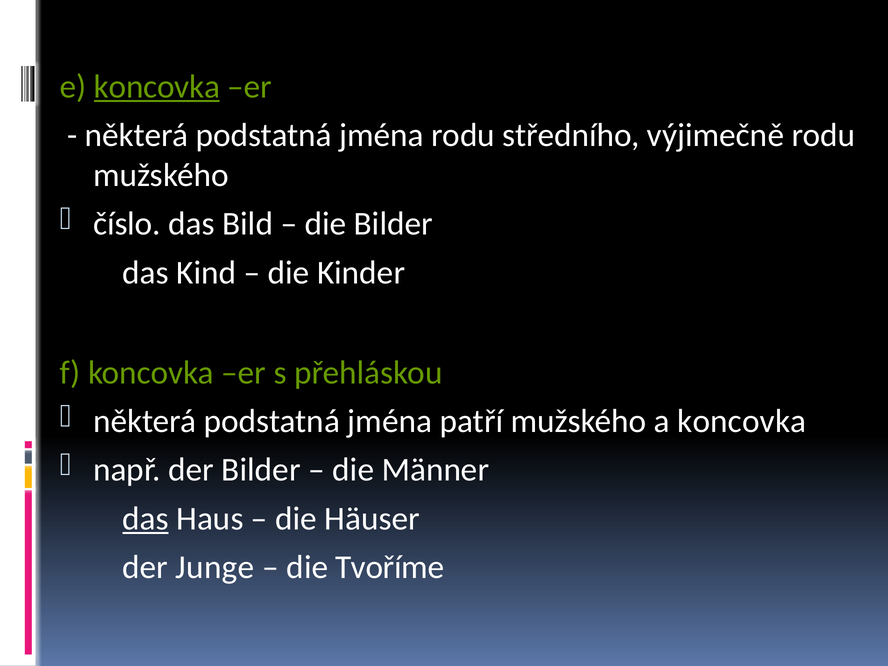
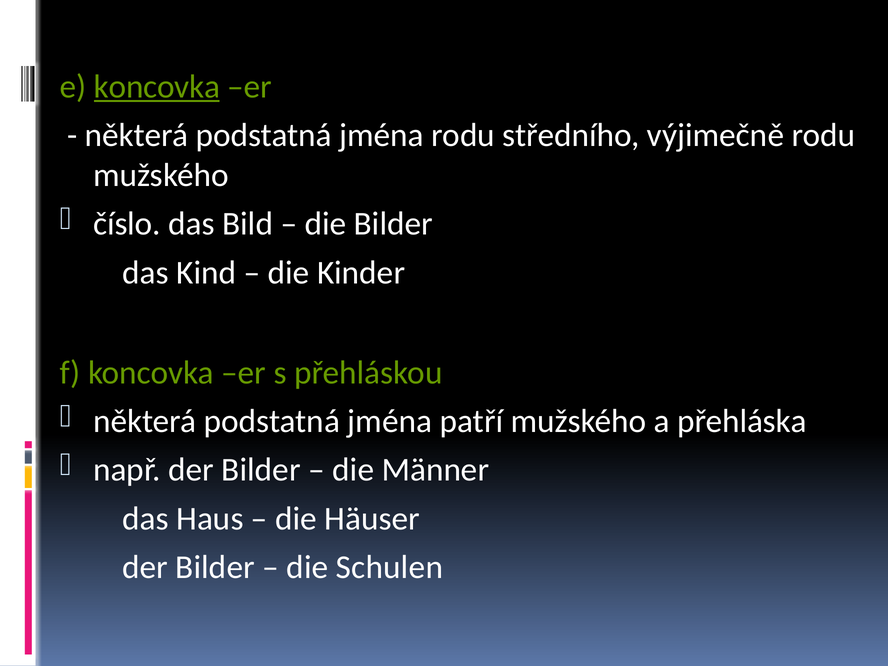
a koncovka: koncovka -> přehláska (742, 421)
das underline: present -> none (146, 519)
Junge: Junge -> Bilder (215, 567)
Tvoříme: Tvoříme -> Schulen (389, 567)
